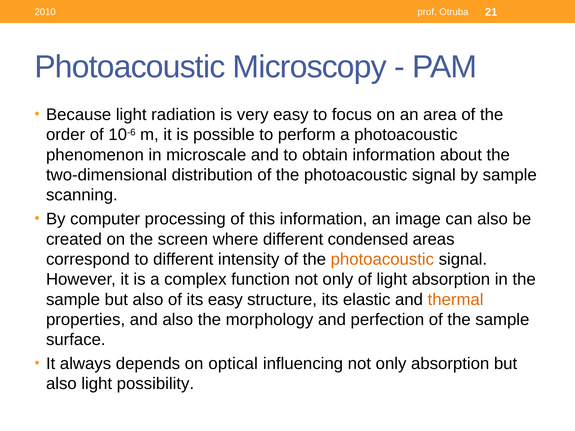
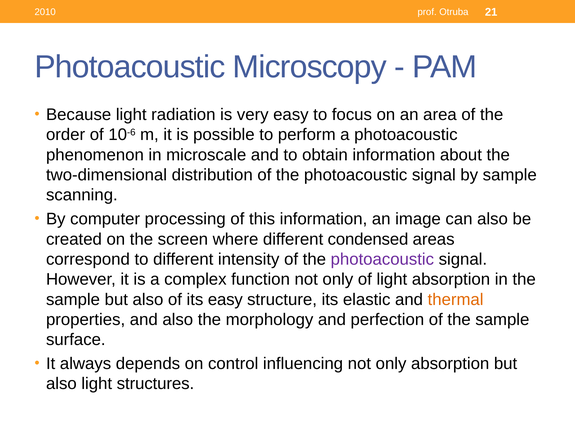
photoacoustic colour: orange -> purple (382, 259)
optical: optical -> control (233, 364)
possibility: possibility -> structures (155, 384)
